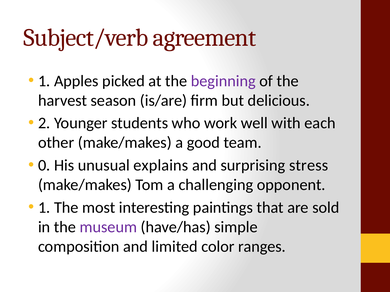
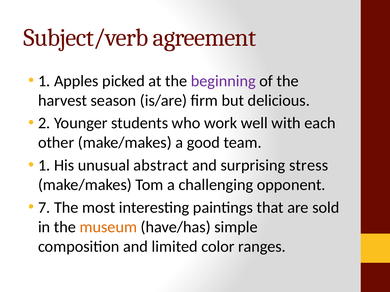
0: 0 -> 1 (44, 166)
explains: explains -> abstract (161, 166)
1: 1 -> 7 (44, 208)
museum colour: purple -> orange (108, 227)
